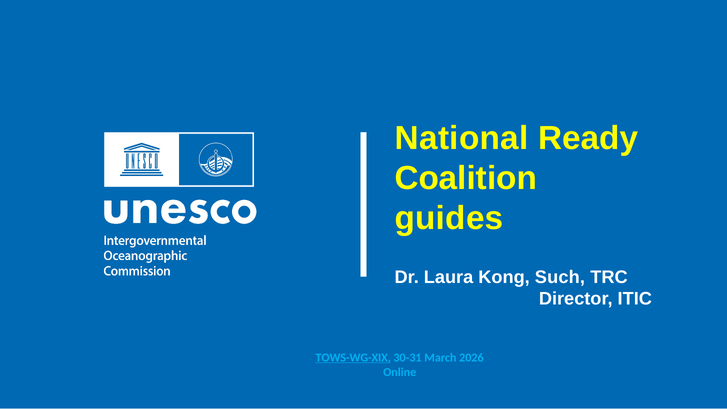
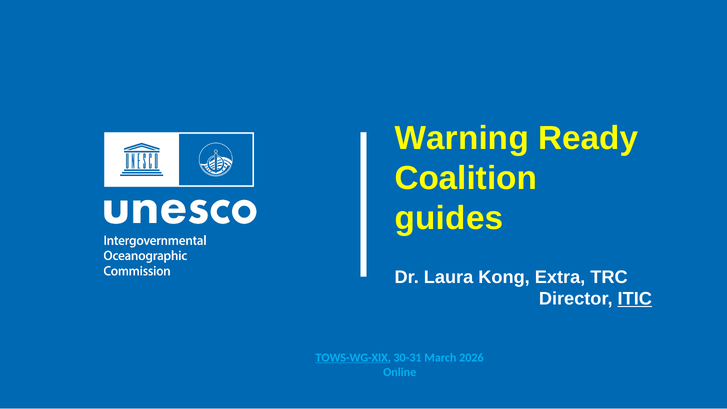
National: National -> Warning (462, 138)
Such: Such -> Extra (560, 277)
ITIC underline: none -> present (635, 299)
